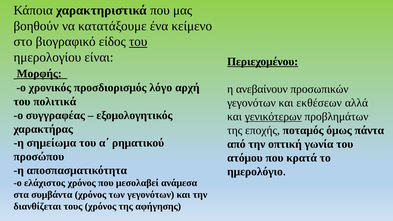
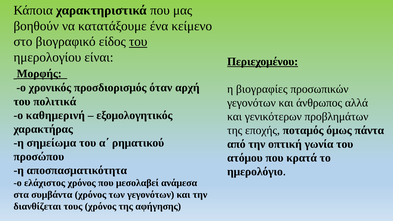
λόγο: λόγο -> όταν (161, 88)
ανεβαίνουν: ανεβαίνουν -> βιογραφίες (262, 89)
εκθέσεων: εκθέσεων -> άνθρωπος (319, 103)
συγγραφέας: συγγραφέας -> καθημερινή (55, 115)
γενικότερων underline: present -> none (273, 117)
